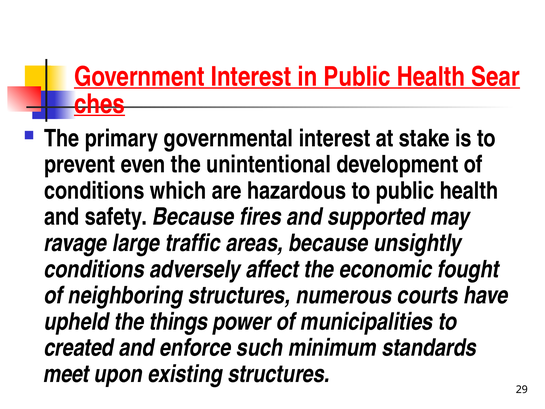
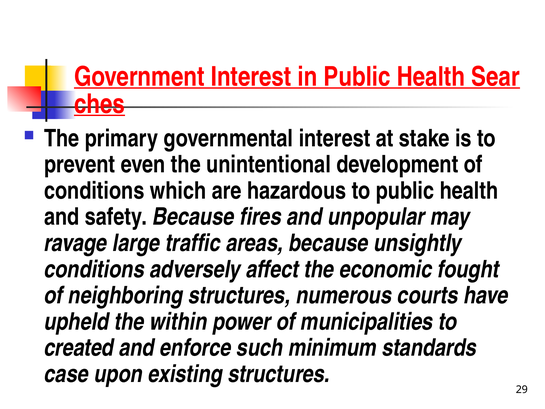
supported: supported -> unpopular (376, 217)
things: things -> within (178, 322)
meet: meet -> case (66, 374)
